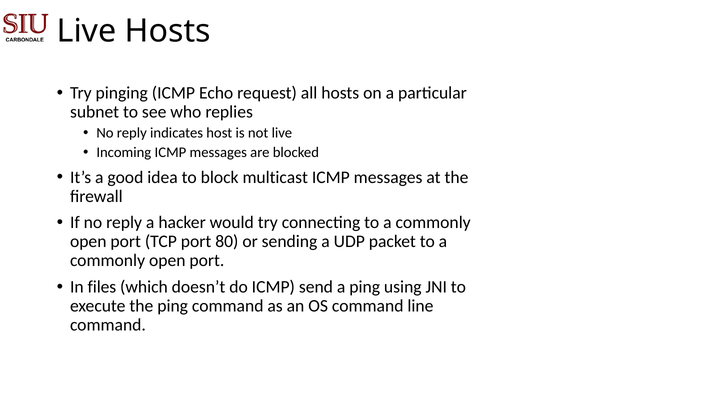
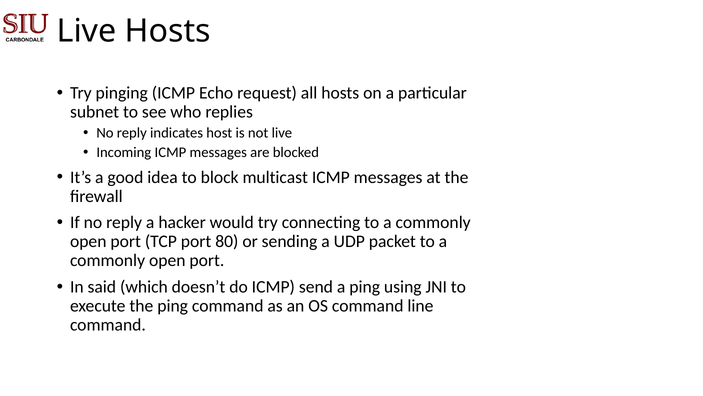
files: files -> said (102, 287)
